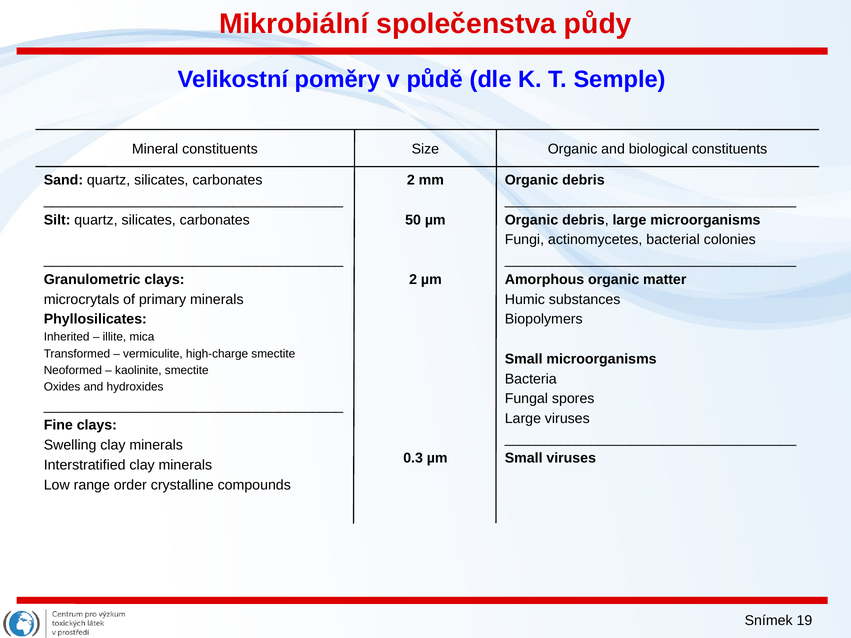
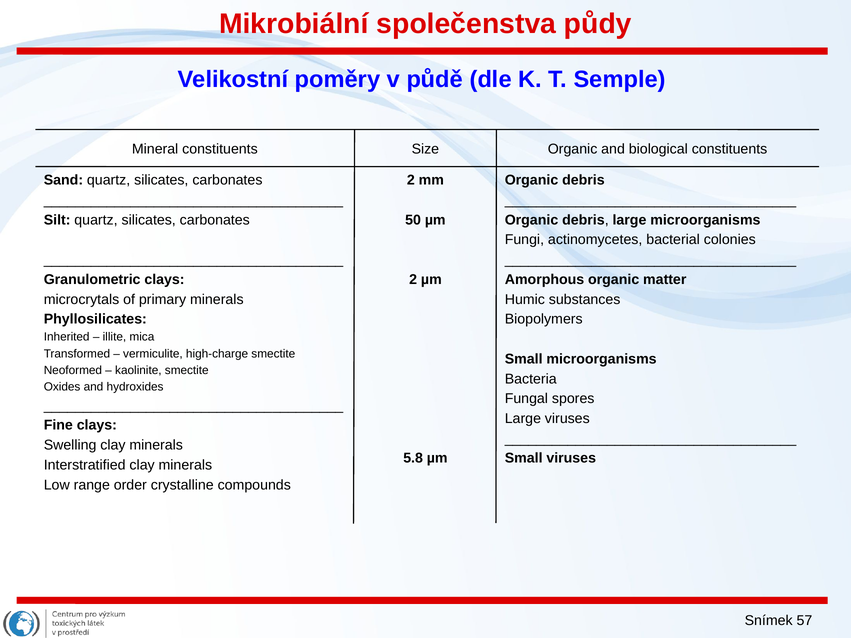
0.3: 0.3 -> 5.8 (413, 458)
19: 19 -> 57 (804, 621)
